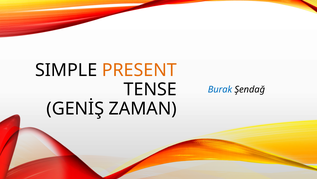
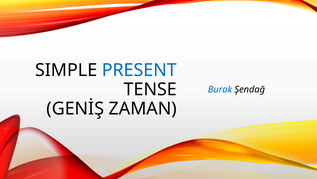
PRESENT colour: orange -> blue (139, 70)
